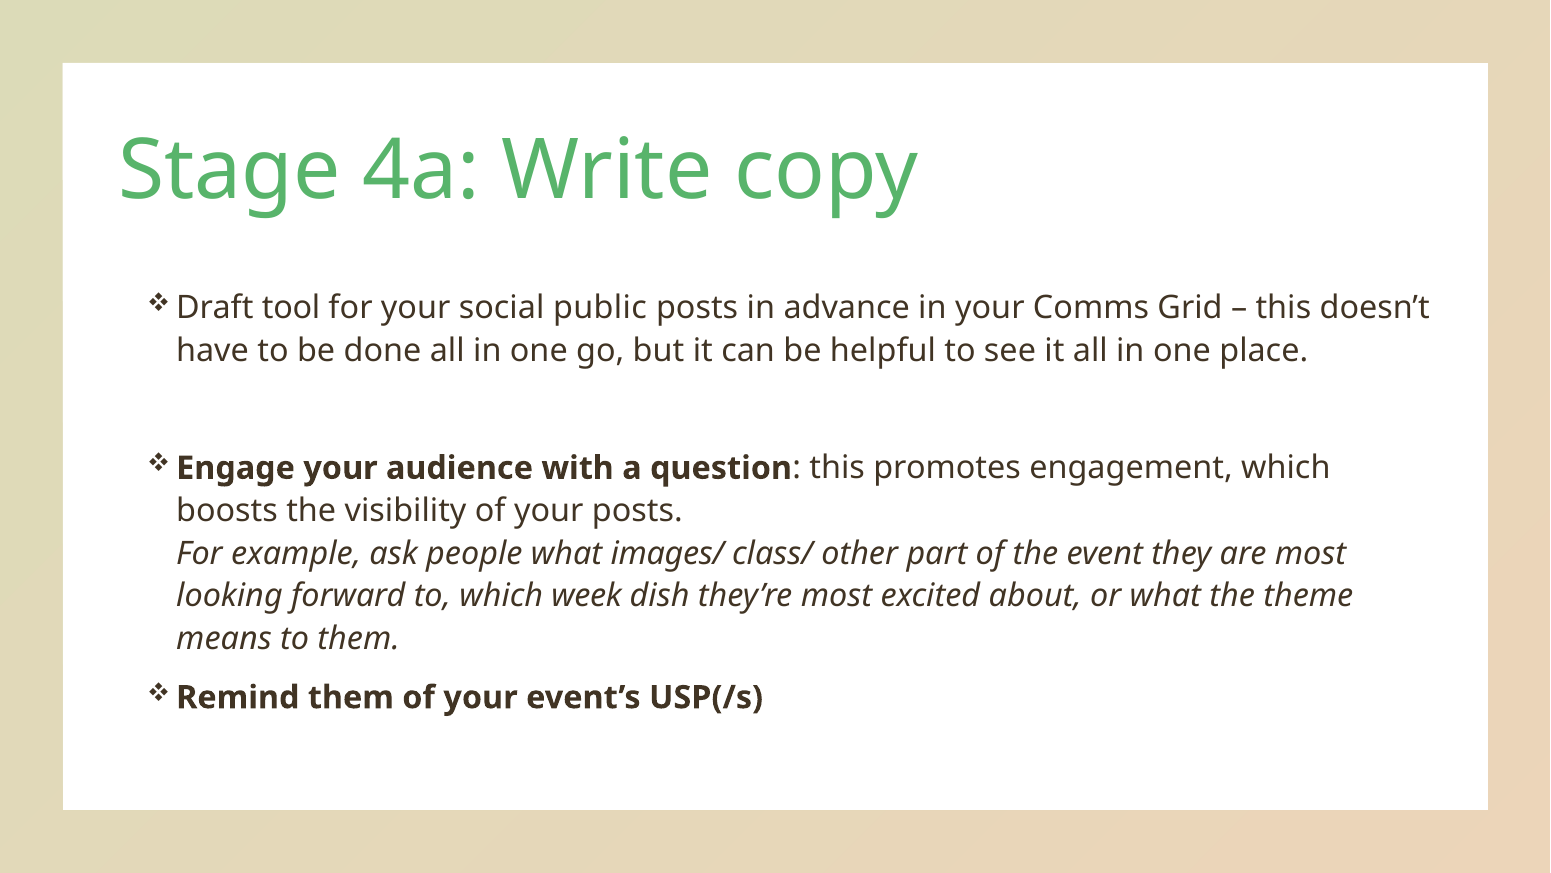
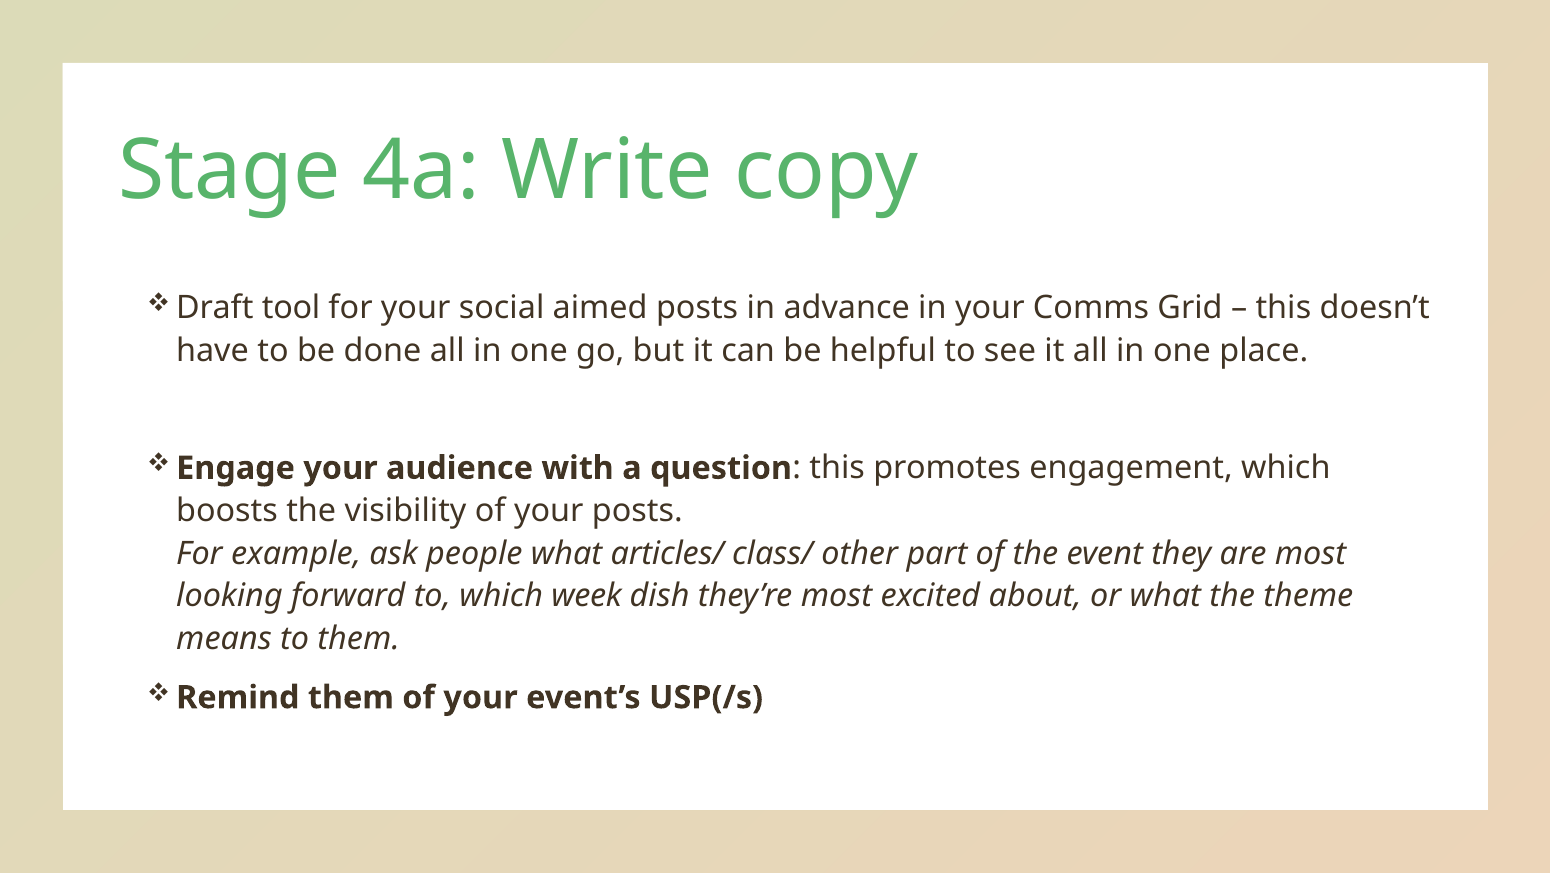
public: public -> aimed (600, 308)
images/: images/ -> articles/ (667, 553)
